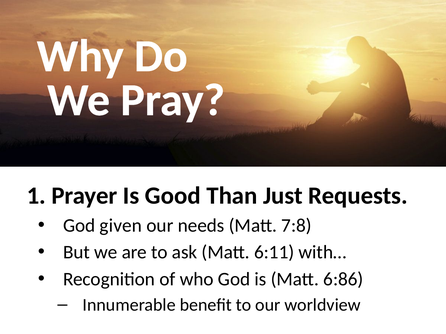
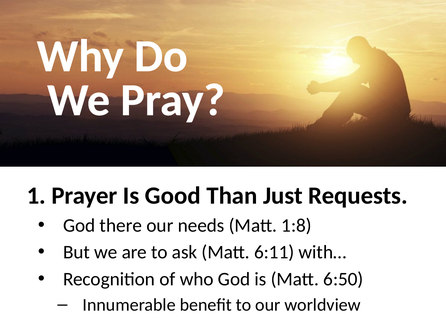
given: given -> there (121, 226)
7:8: 7:8 -> 1:8 (297, 226)
6:86: 6:86 -> 6:50 (343, 279)
